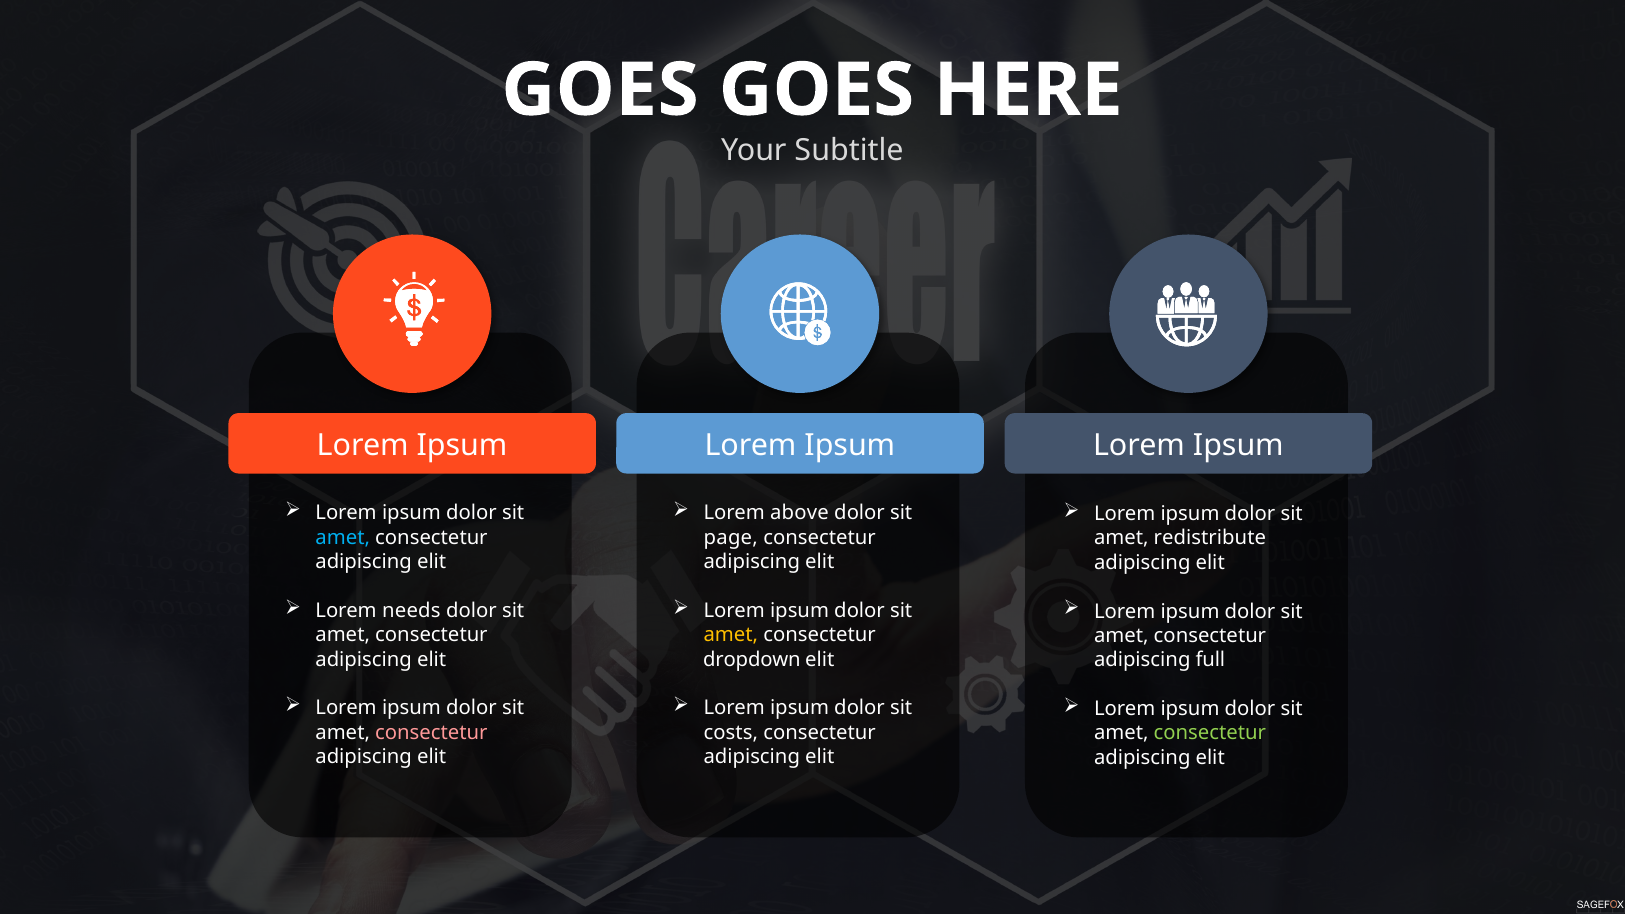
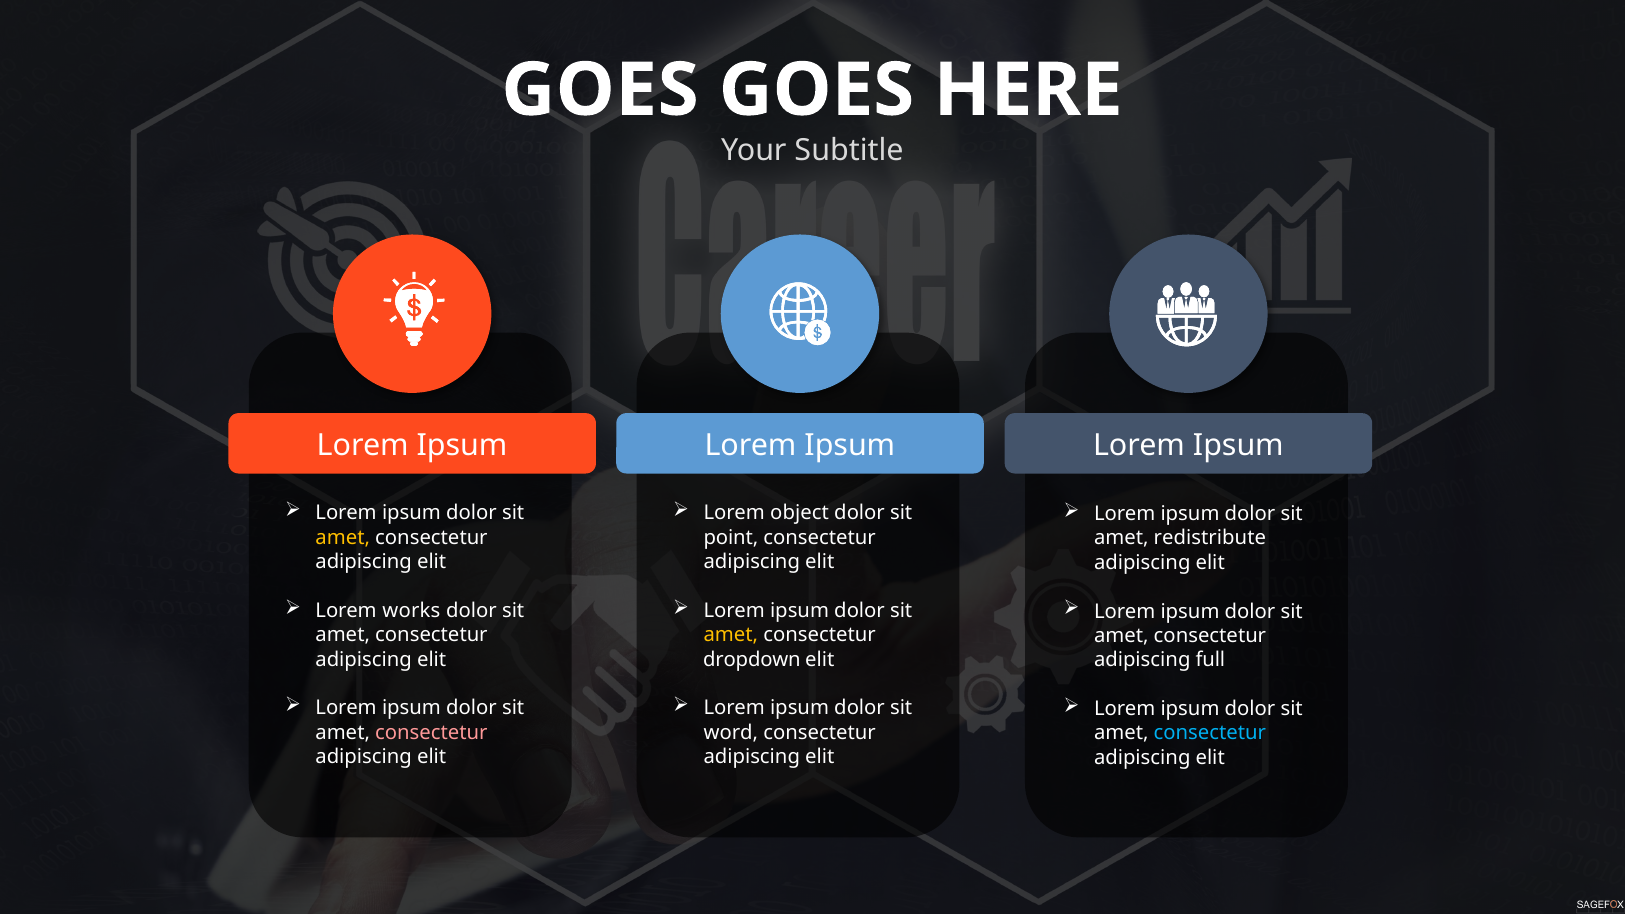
above: above -> object (800, 513)
amet colour: light blue -> yellow (343, 538)
page: page -> point (731, 538)
needs: needs -> works (411, 611)
costs: costs -> word (731, 733)
consectetur colour: light green -> light blue (1210, 733)
